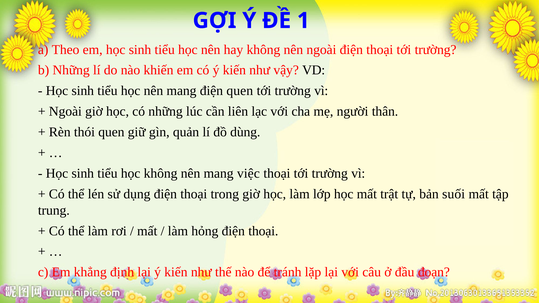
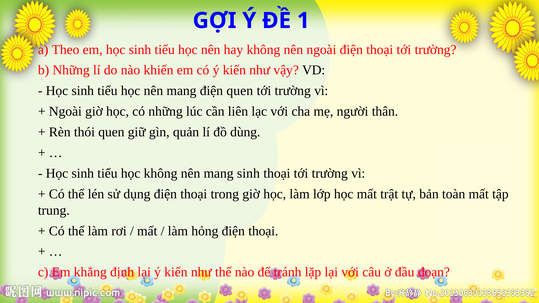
mang việc: việc -> sinh (248, 174)
suối: suối -> toàn (454, 194)
